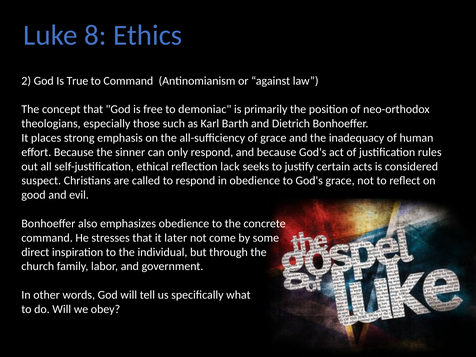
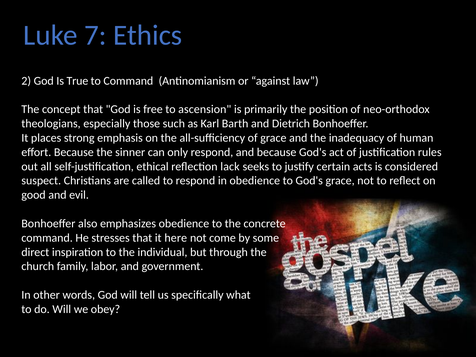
8: 8 -> 7 (95, 35)
demoniac: demoniac -> ascension (205, 109)
later: later -> here (176, 238)
